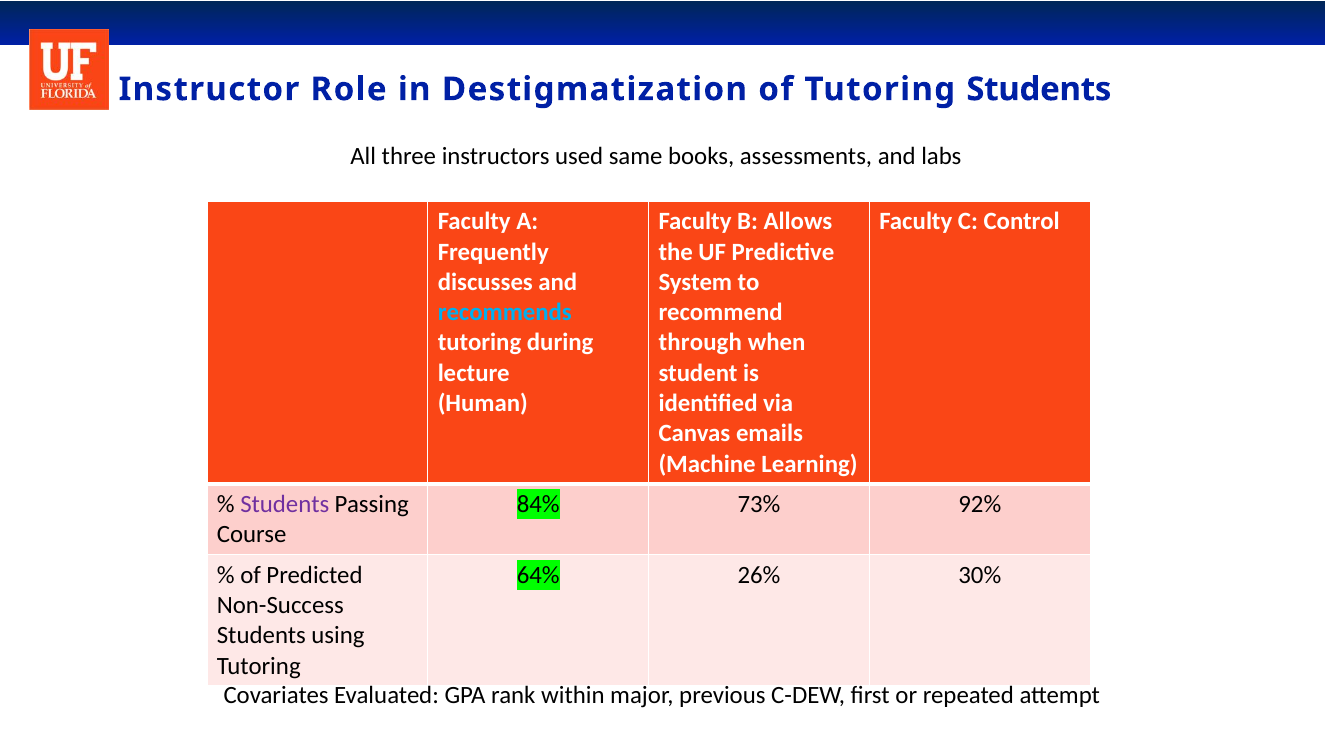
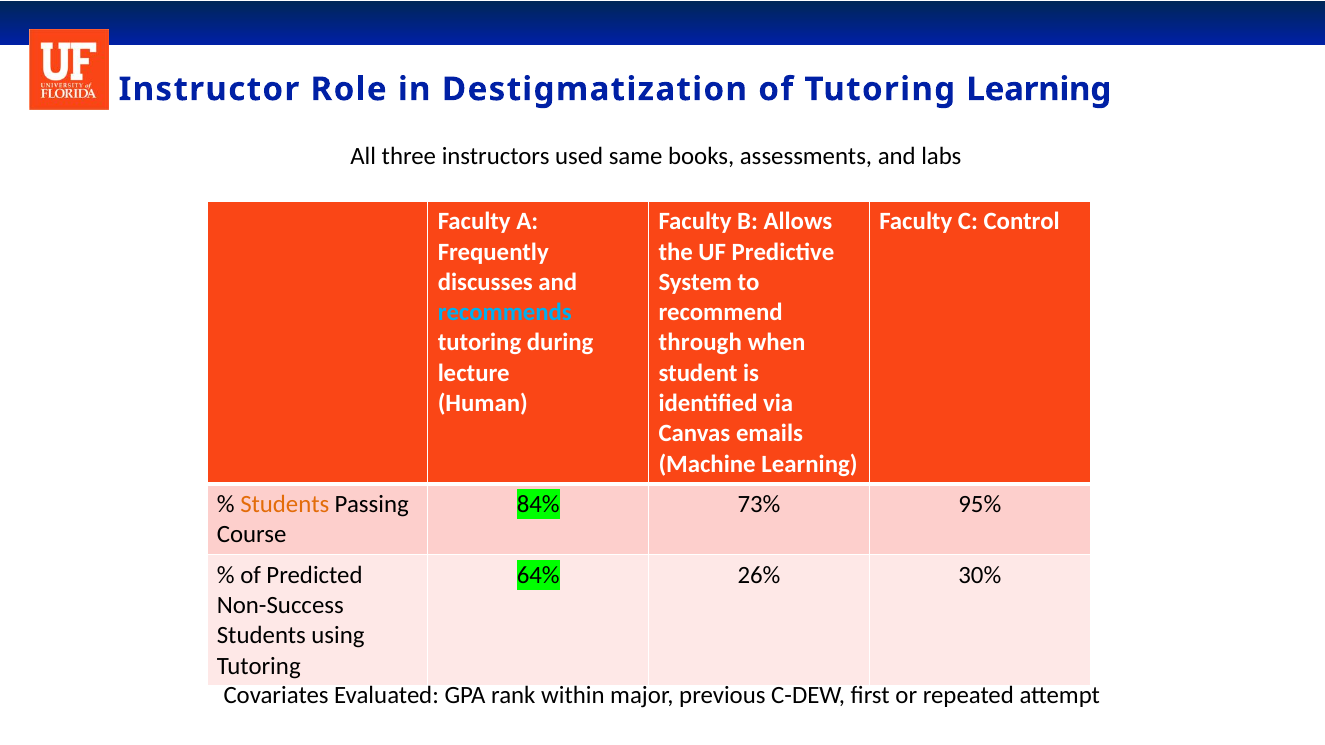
Tutoring Students: Students -> Learning (1039, 89)
Students colour: purple -> orange (285, 505)
92%: 92% -> 95% (980, 505)
